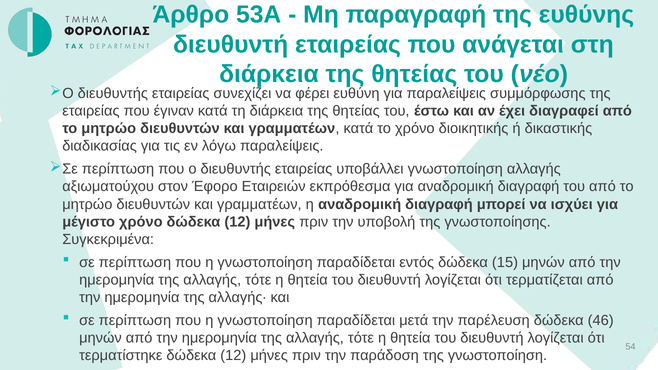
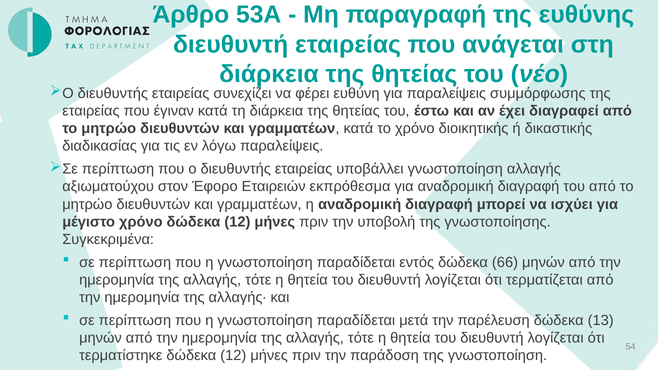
15: 15 -> 66 (505, 262)
46: 46 -> 13 (601, 321)
